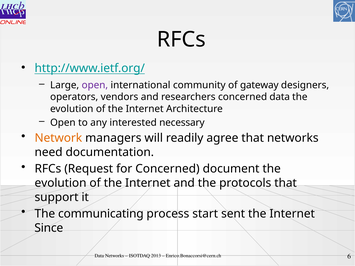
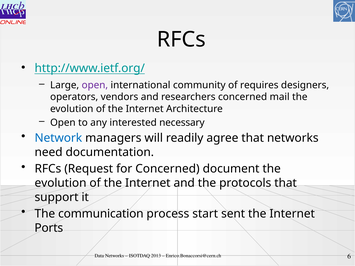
gateway: gateway -> requires (259, 85)
concerned data: data -> mail (280, 97)
Network colour: orange -> blue (58, 138)
communicating: communicating -> communication (101, 214)
Since: Since -> Ports (49, 228)
